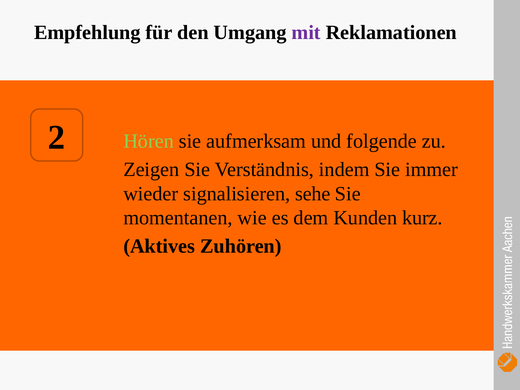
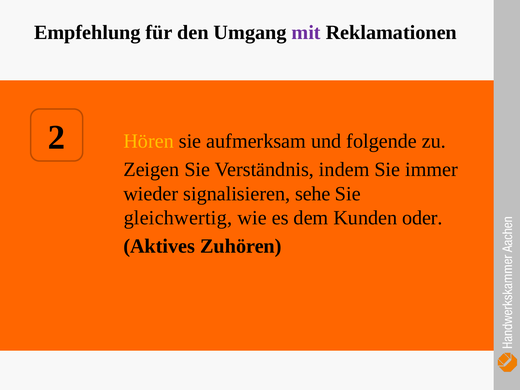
Hören colour: light green -> yellow (149, 141)
momentanen: momentanen -> gleichwertig (178, 218)
kurz: kurz -> oder (422, 218)
